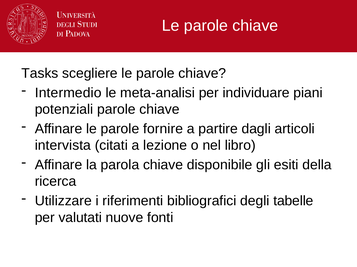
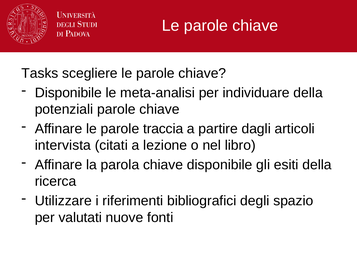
Intermedio: Intermedio -> Disponibile (68, 93)
individuare piani: piani -> della (308, 93)
fornire: fornire -> traccia (163, 129)
tabelle: tabelle -> spazio (293, 201)
